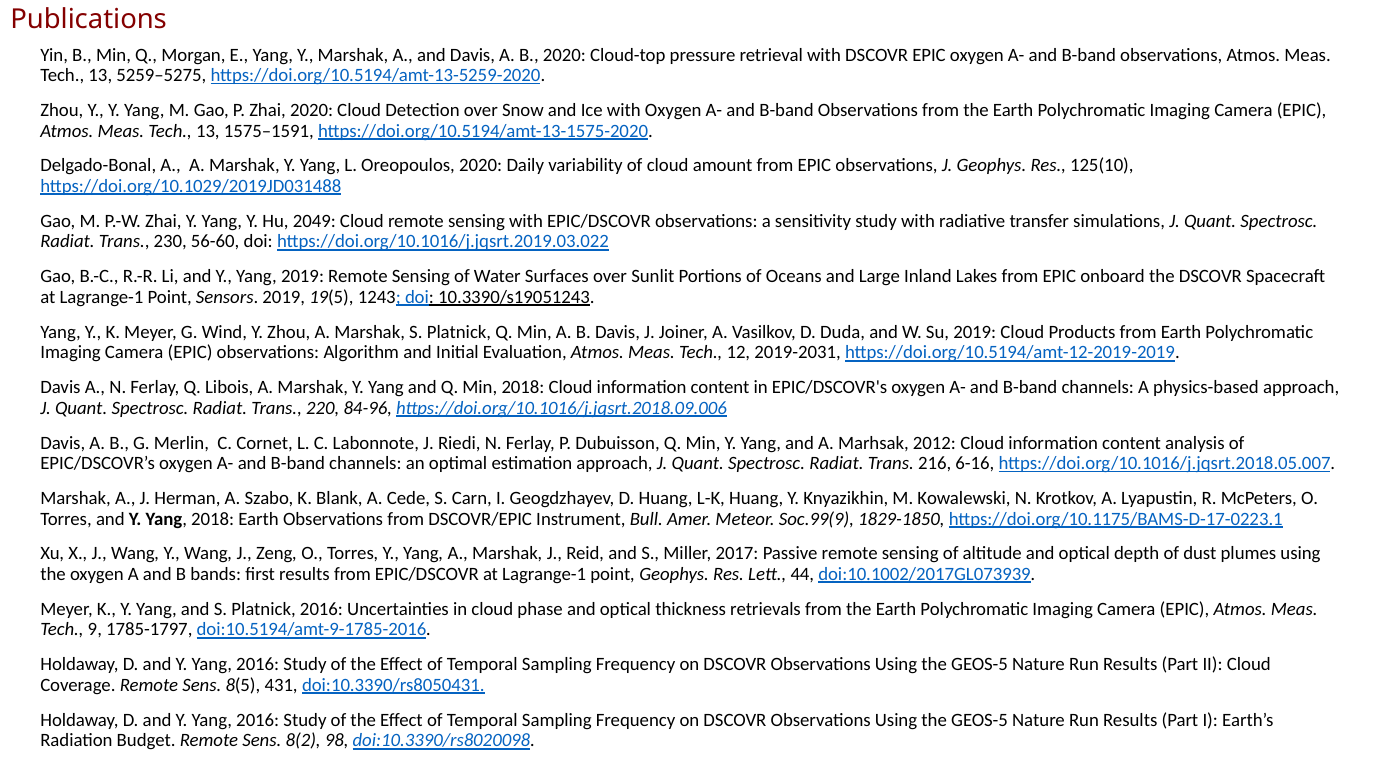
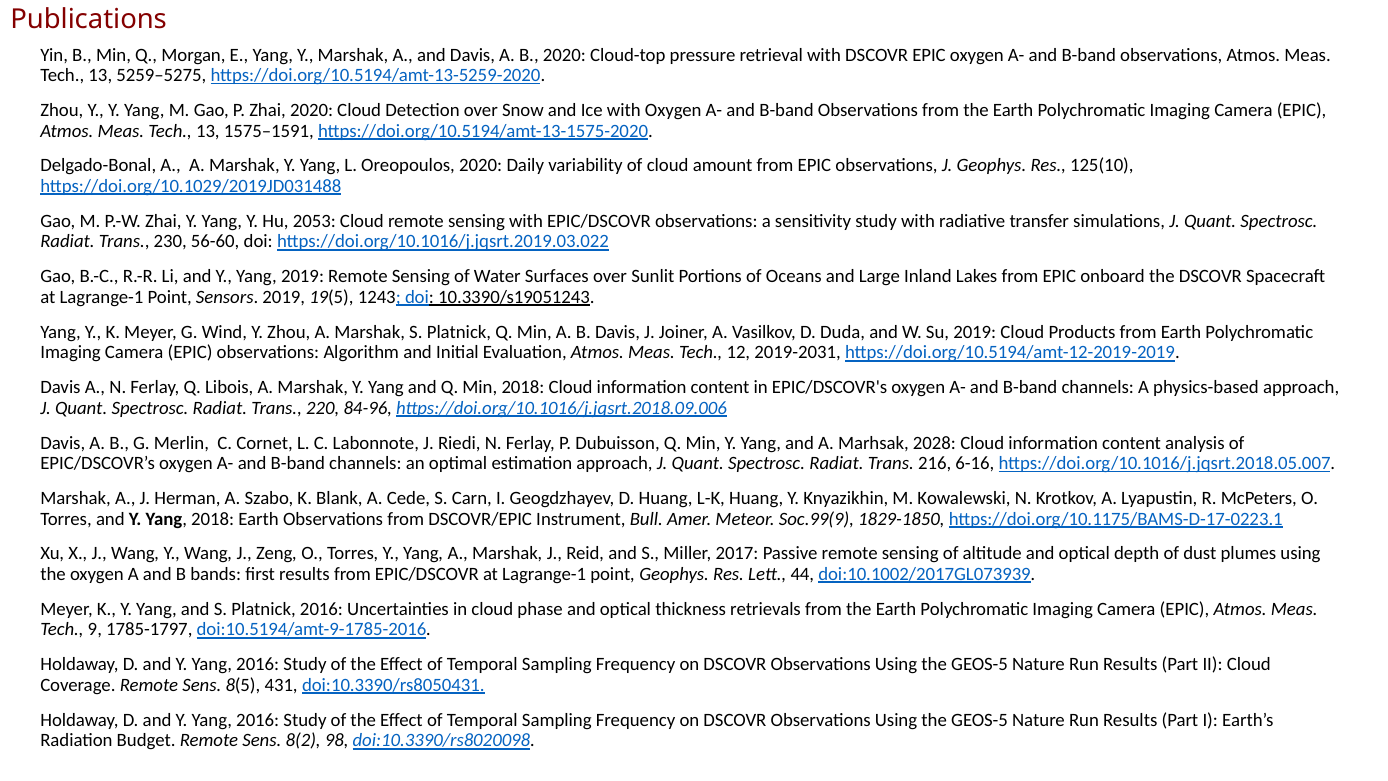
2049: 2049 -> 2053 (314, 221)
2012: 2012 -> 2028 (934, 443)
